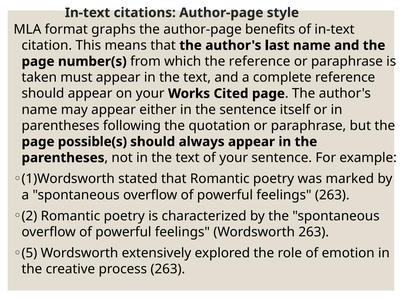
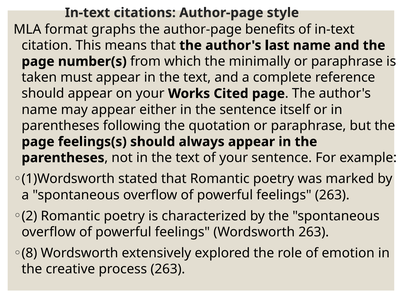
the reference: reference -> minimally (260, 62)
possible(s: possible(s -> feelings(s (92, 142)
5: 5 -> 8 (29, 254)
